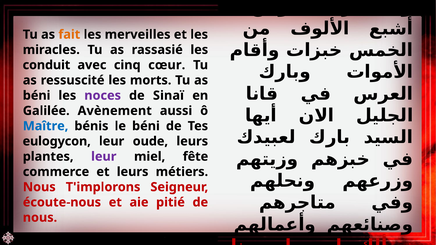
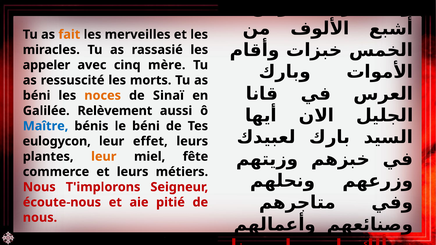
conduit: conduit -> appeler (46, 65)
cœur: cœur -> mère (167, 65)
noces colour: purple -> orange (103, 96)
Avènement: Avènement -> Relèvement (115, 111)
oude: oude -> effet (150, 141)
leur colour: purple -> orange (104, 157)
